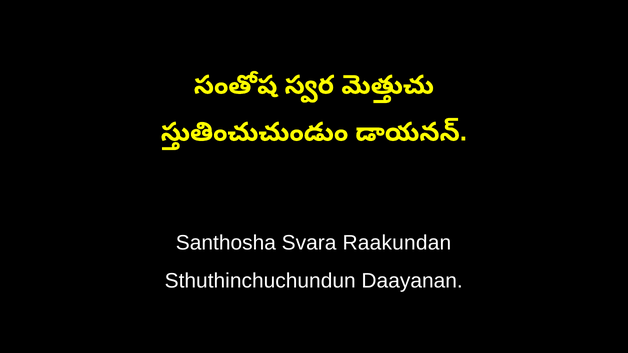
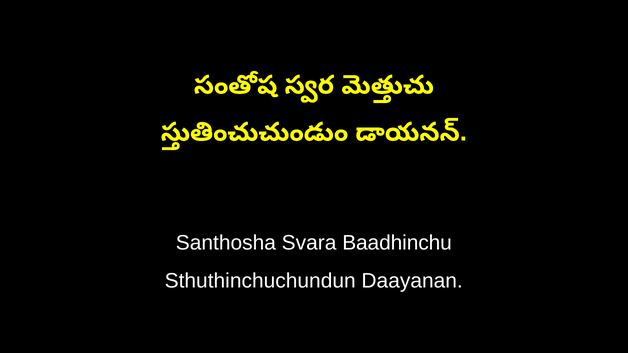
Raakundan: Raakundan -> Baadhinchu (397, 243)
